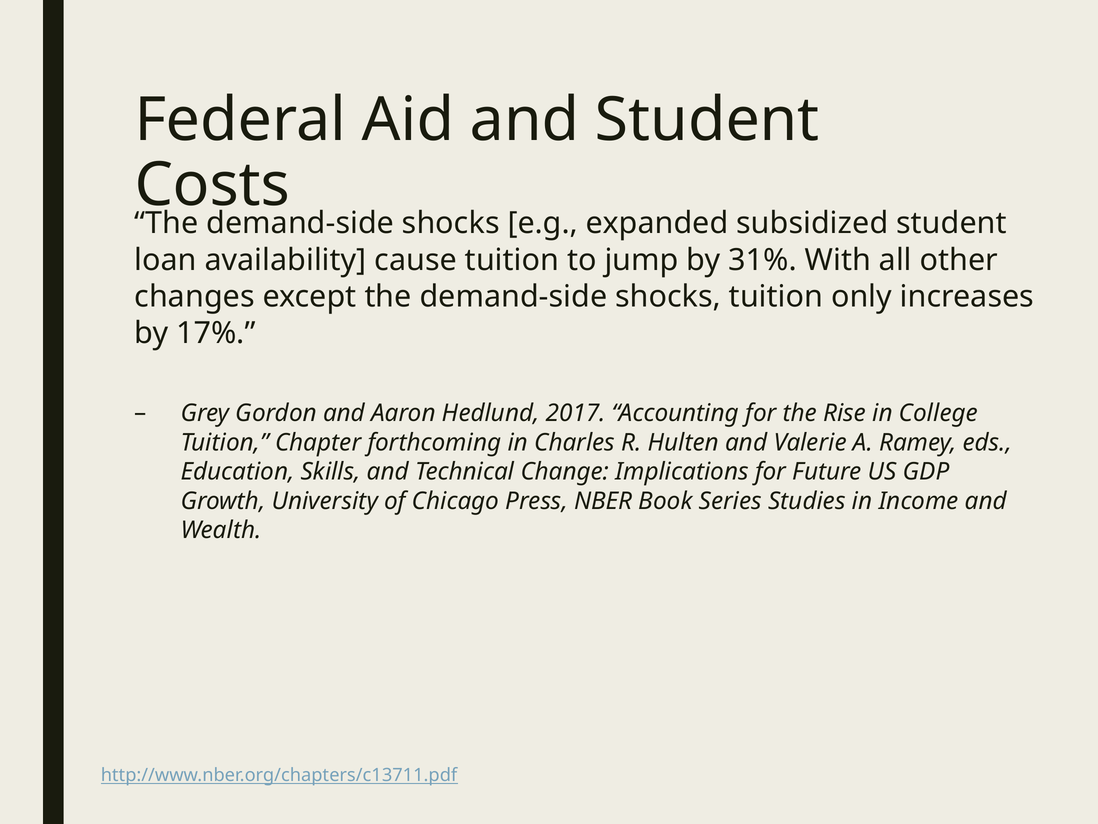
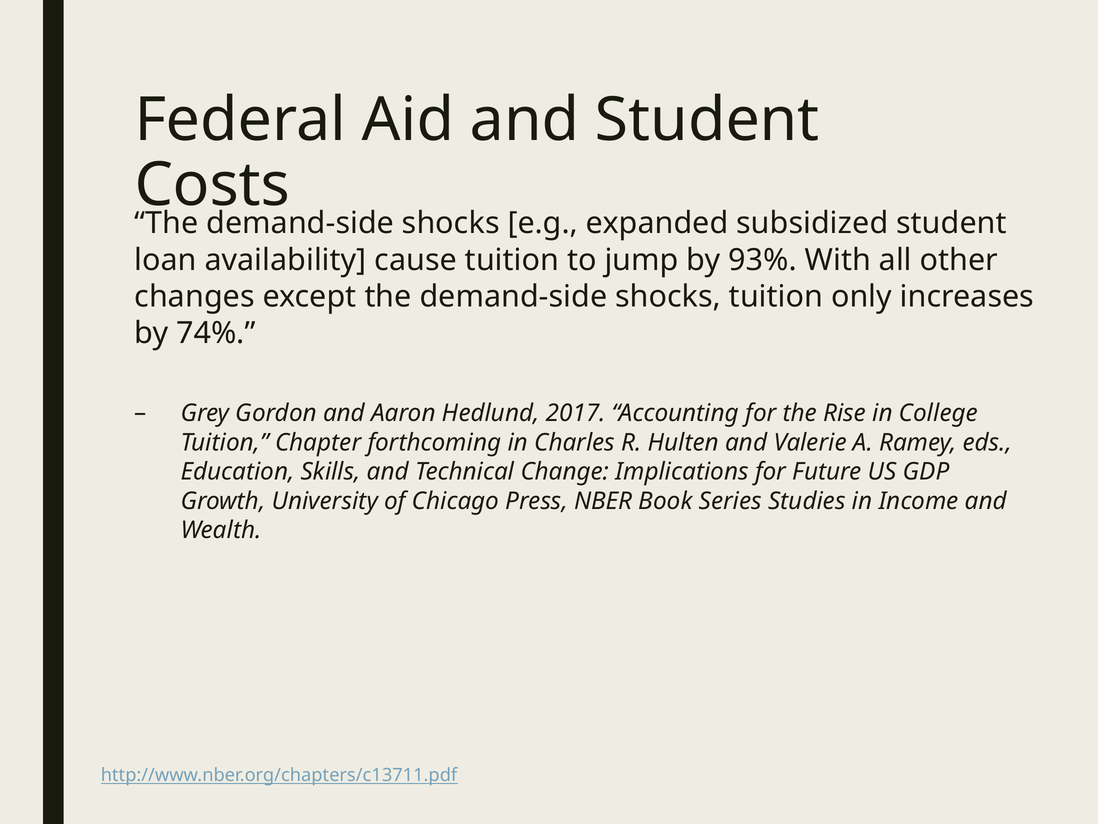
31%: 31% -> 93% (763, 260)
17%: 17% -> 74% (216, 333)
